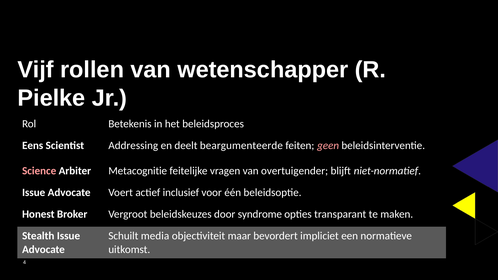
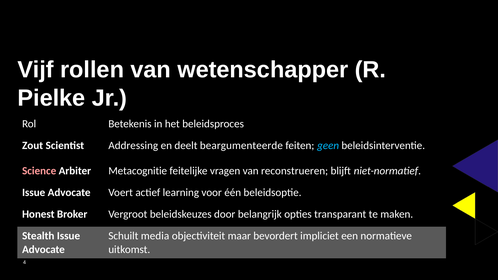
Eens: Eens -> Zout (33, 145)
geen colour: pink -> light blue (328, 145)
overtuigender: overtuigender -> reconstrueren (295, 171)
inclusief: inclusief -> learning (181, 193)
syndrome: syndrome -> belangrijk (260, 214)
